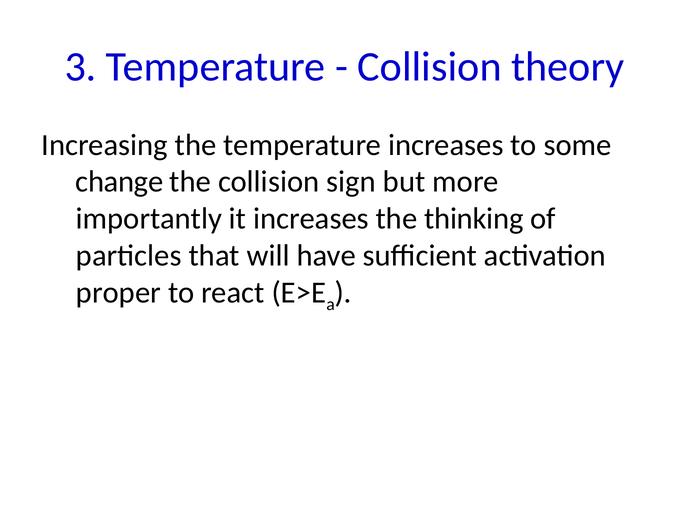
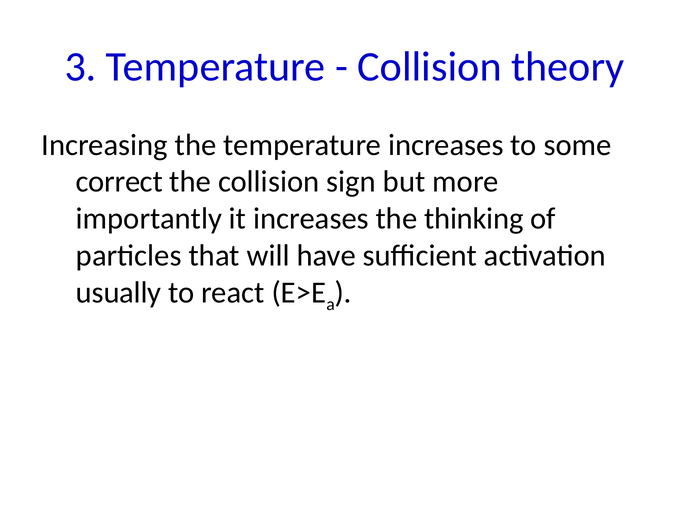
change: change -> correct (119, 182)
proper: proper -> usually (119, 292)
